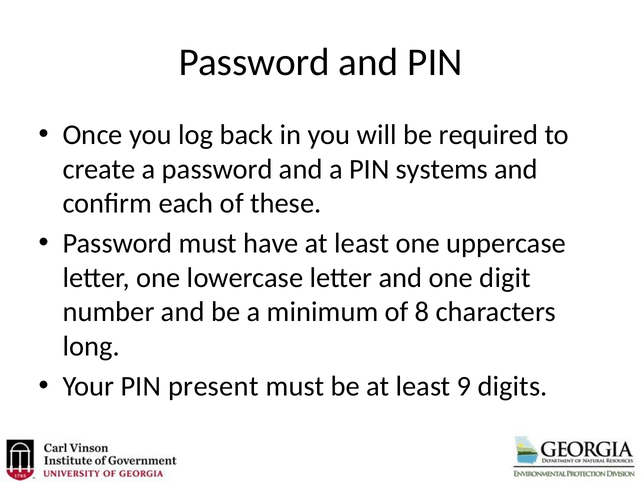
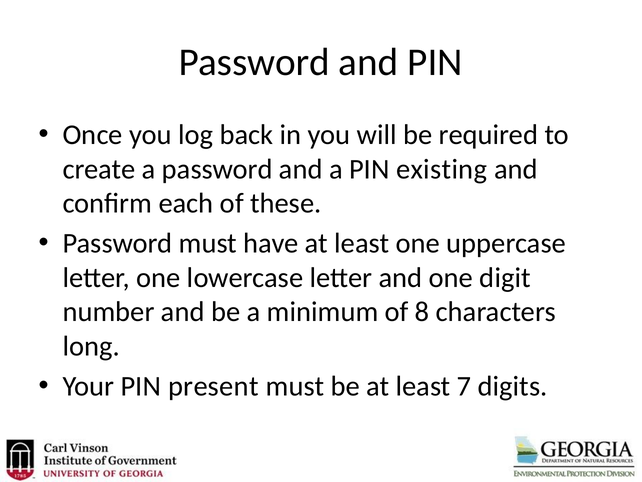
systems: systems -> existing (442, 169)
9: 9 -> 7 (464, 386)
